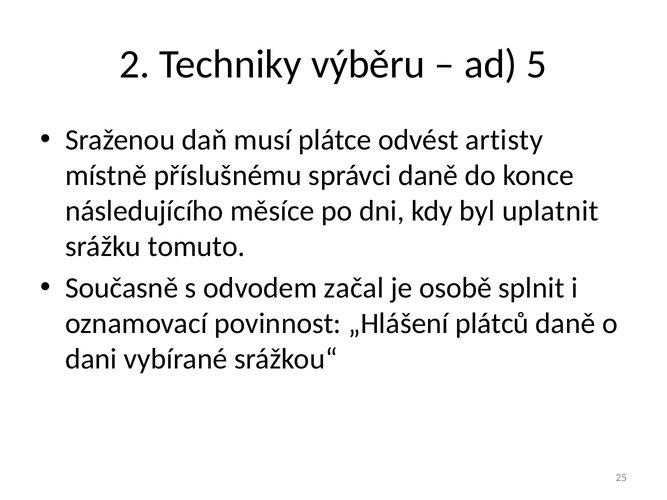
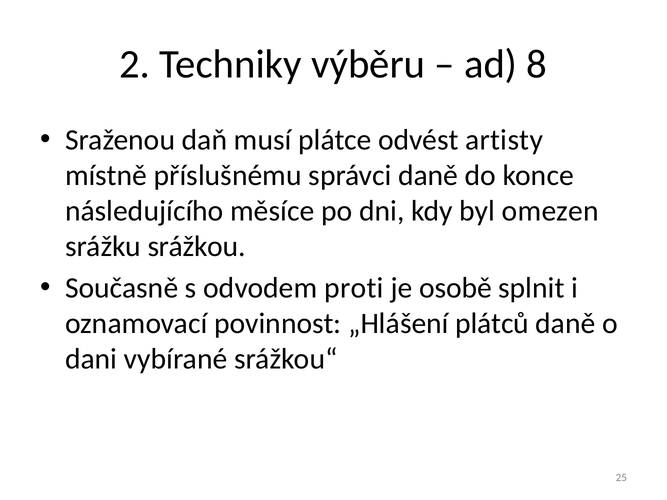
5: 5 -> 8 (537, 65)
uplatnit: uplatnit -> omezen (550, 211)
tomuto: tomuto -> srážkou (197, 247)
začal: začal -> proti (354, 288)
